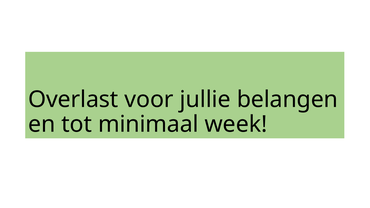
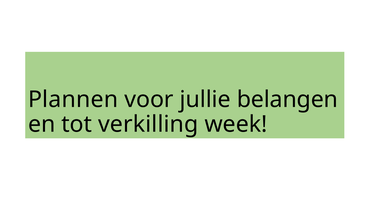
Overlast: Overlast -> Plannen (73, 99)
minimaal: minimaal -> verkilling (148, 124)
